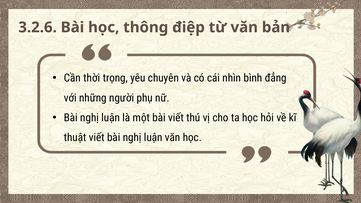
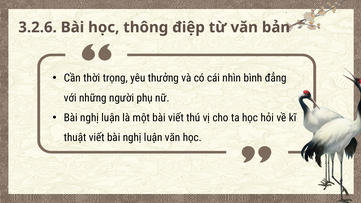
chuyên: chuyên -> thưởng (163, 78)
